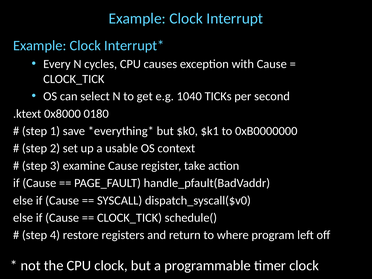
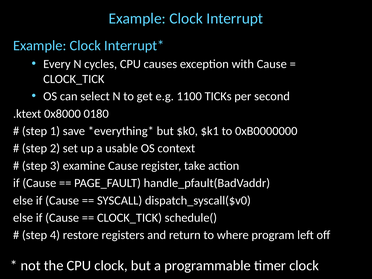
1040: 1040 -> 1100 (189, 96)
